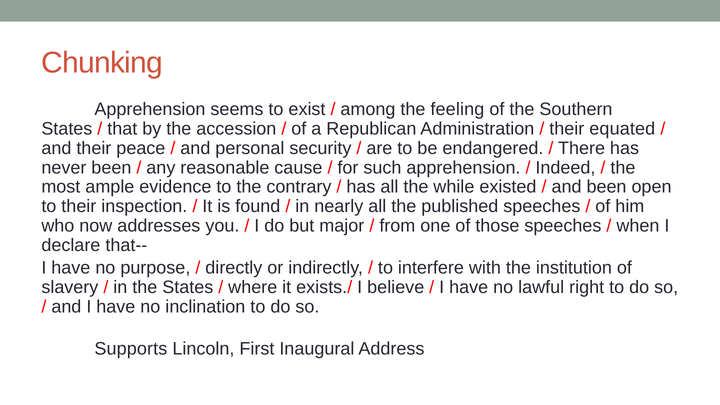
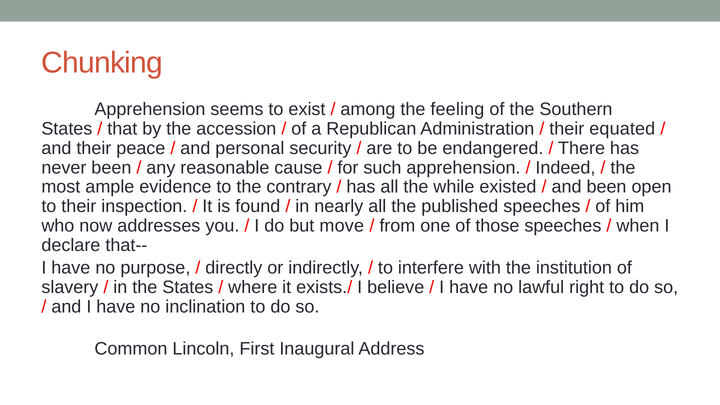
major: major -> move (342, 226)
Supports: Supports -> Common (131, 349)
